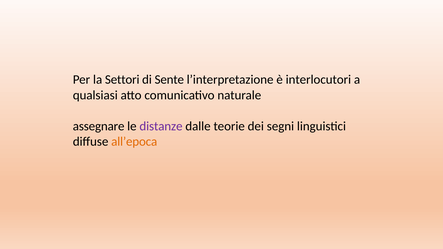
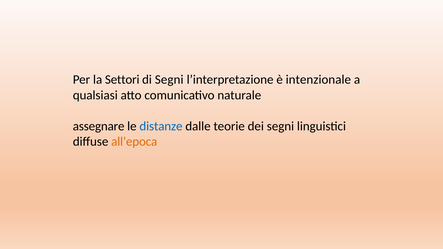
di Sente: Sente -> Segni (169, 80)
interlocutori: interlocutori -> intenzionale (318, 80)
distanze colour: purple -> blue (161, 126)
